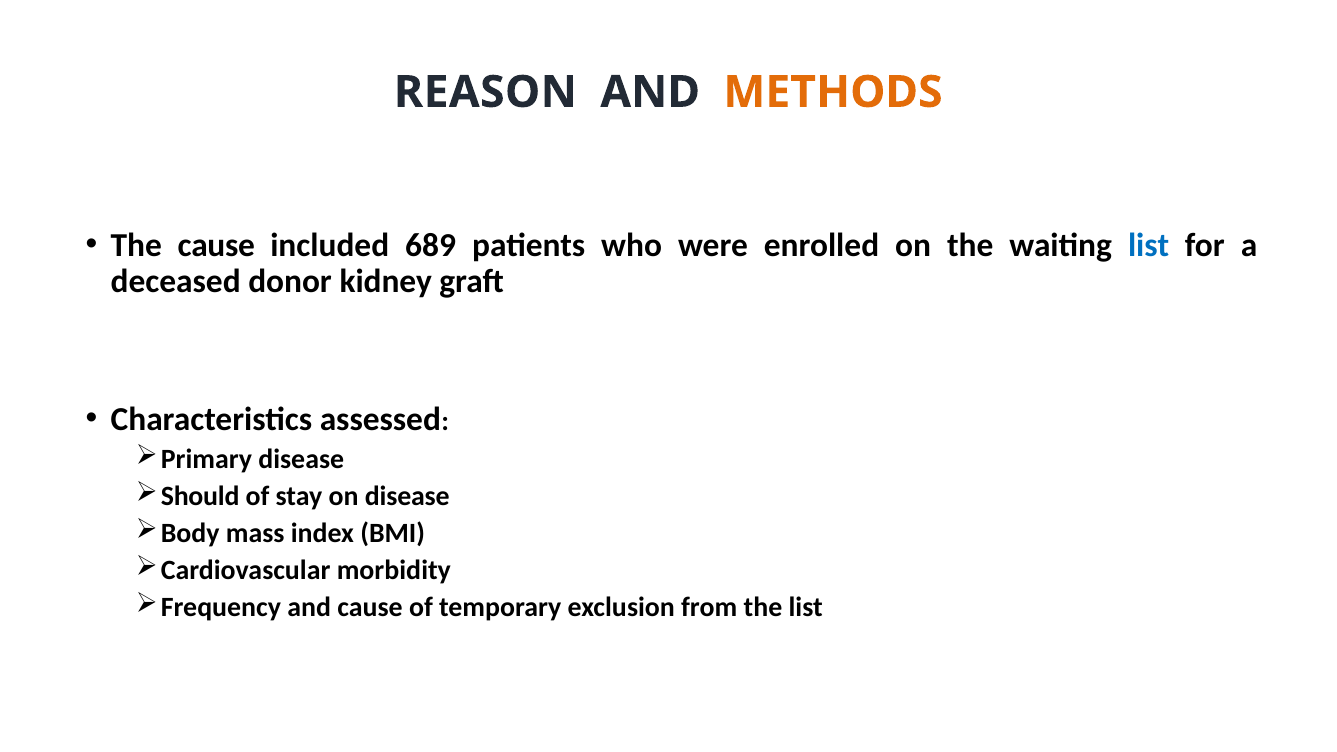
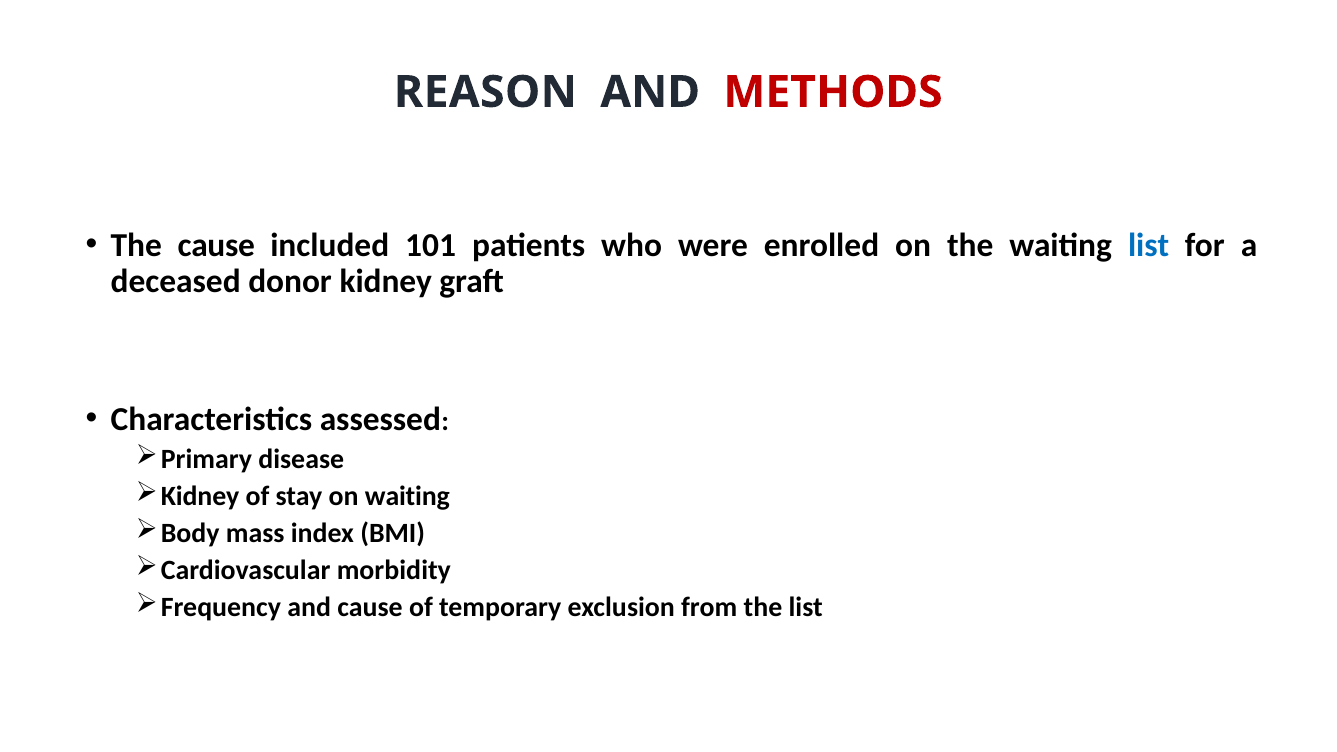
METHODS colour: orange -> red (833, 92)
689: 689 -> 101 (431, 245)
Should: Should -> Kidney (200, 496)
on disease: disease -> waiting (407, 496)
